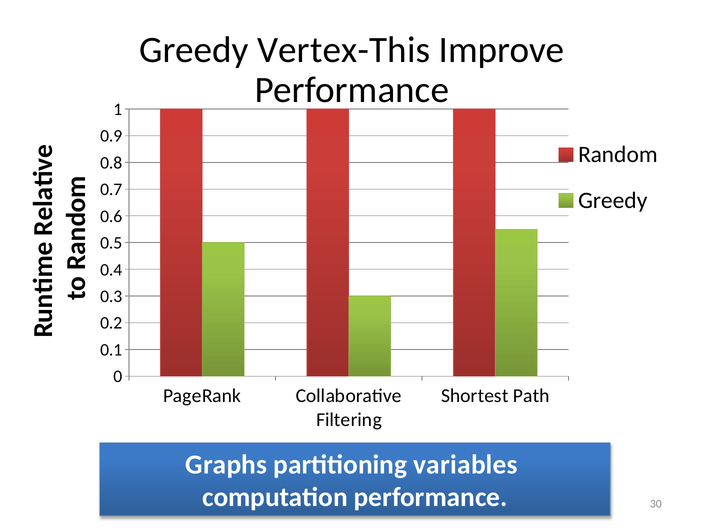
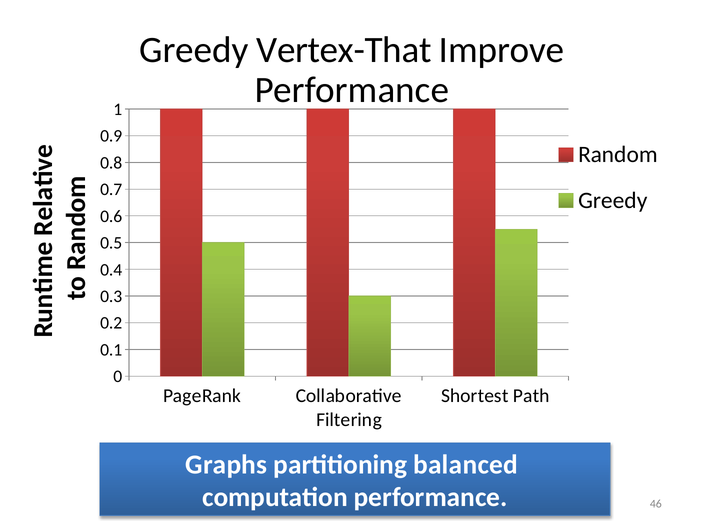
Vertex-This: Vertex-This -> Vertex-That (344, 50)
variables: variables -> balanced (466, 465)
30: 30 -> 46 (656, 504)
